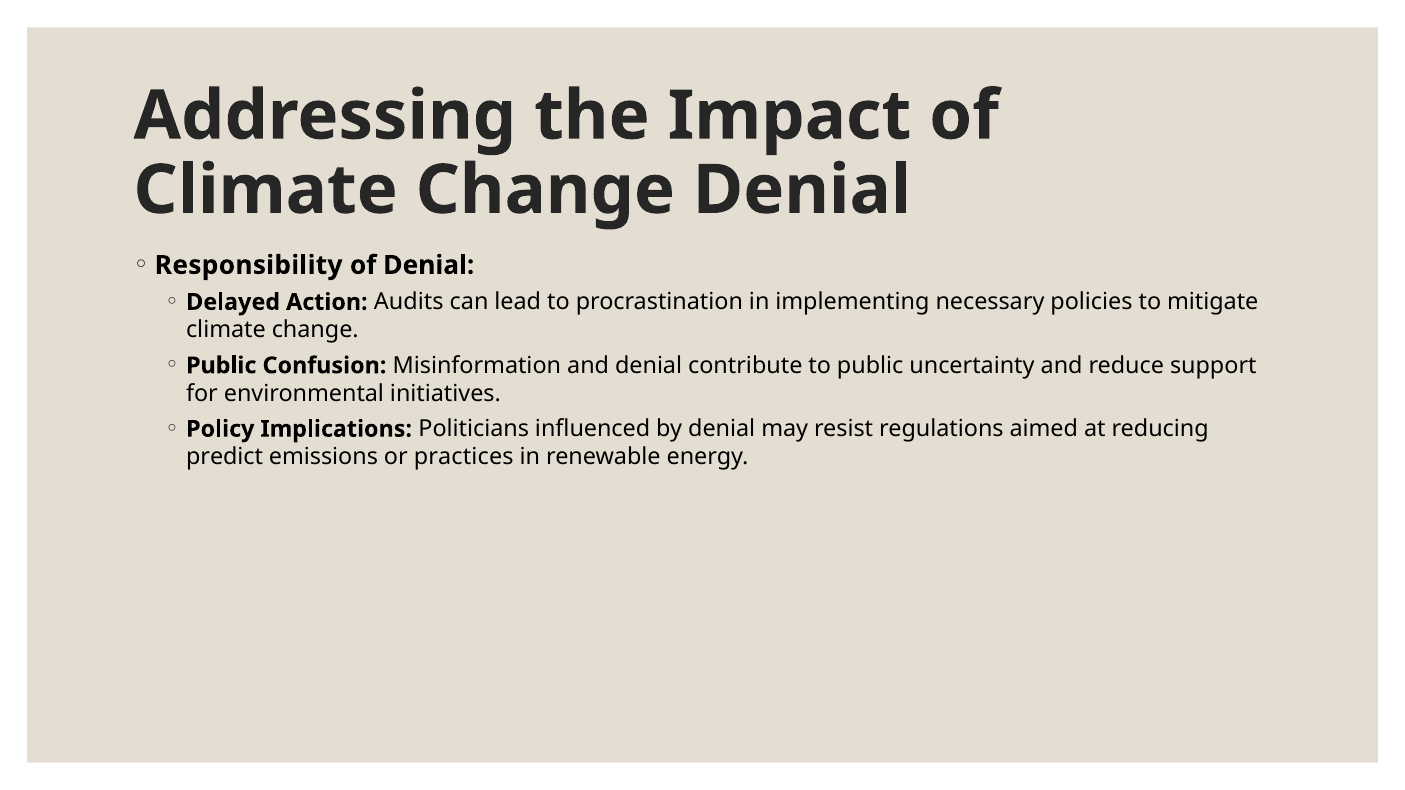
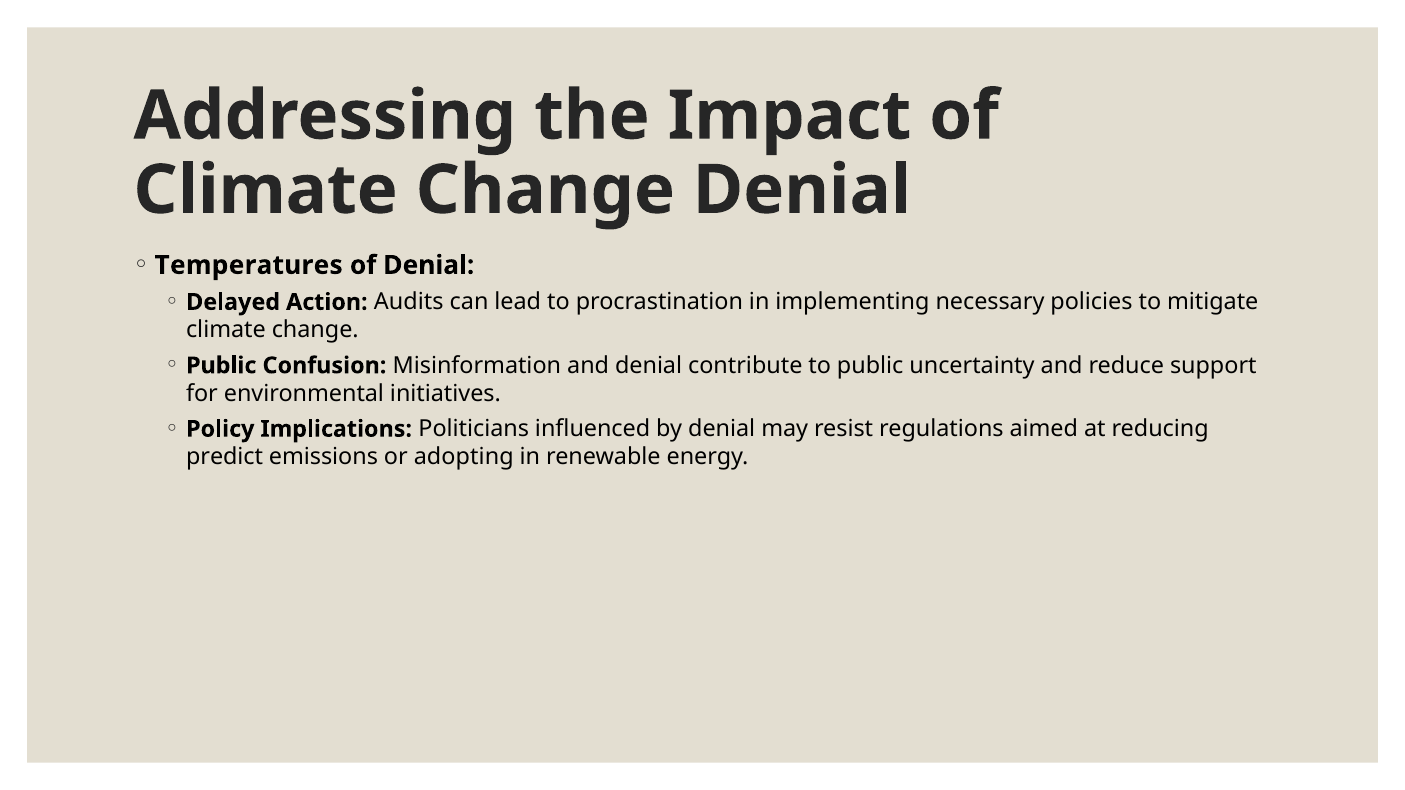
Responsibility: Responsibility -> Temperatures (249, 265)
practices: practices -> adopting (464, 457)
